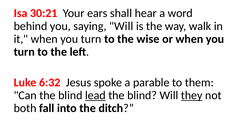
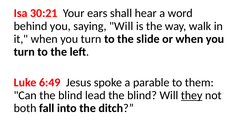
wise: wise -> slide (148, 39)
6:32: 6:32 -> 6:49 (50, 82)
lead underline: present -> none (95, 95)
